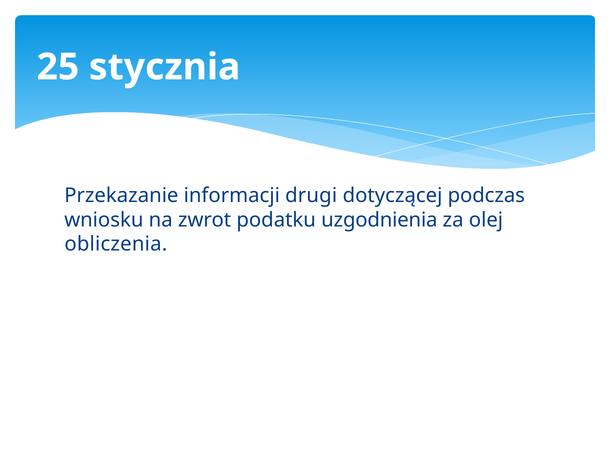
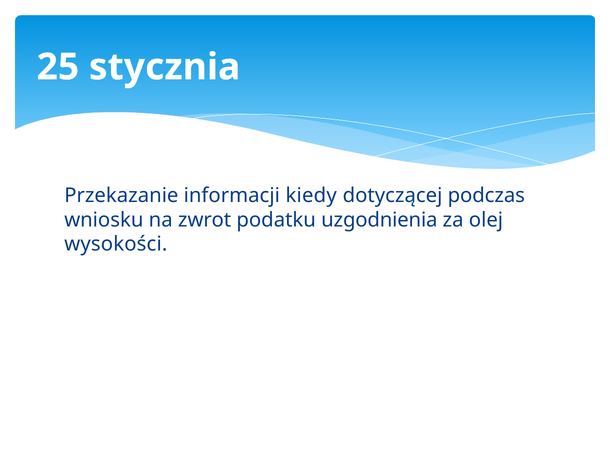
drugi: drugi -> kiedy (311, 195)
obliczenia: obliczenia -> wysokości (116, 244)
